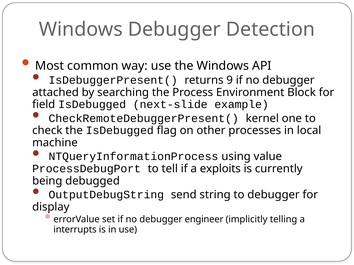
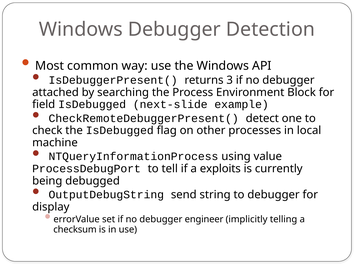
9: 9 -> 3 (230, 80)
kernel: kernel -> detect (262, 119)
interrupts: interrupts -> checksum (75, 230)
